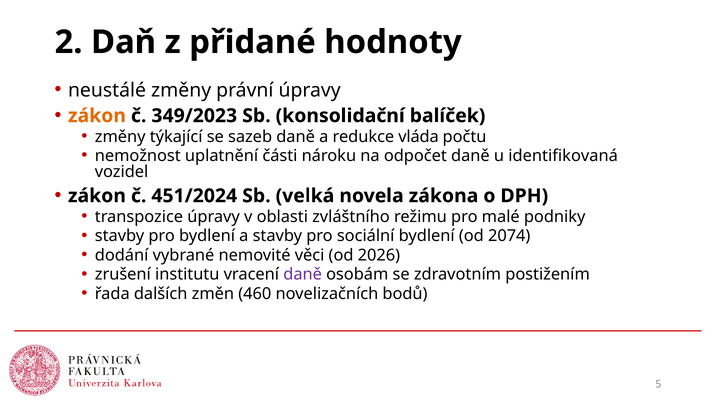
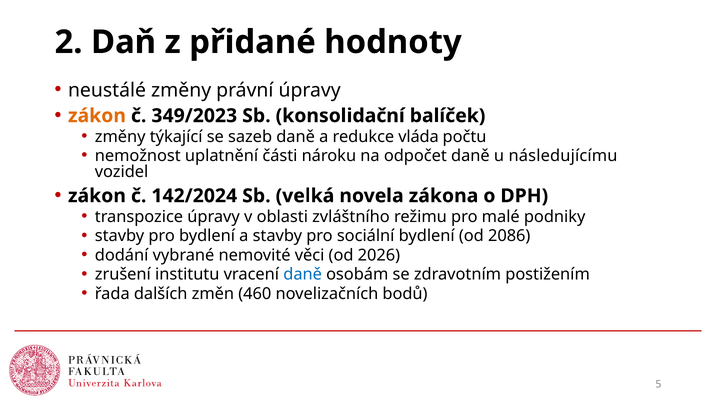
identifikovaná: identifikovaná -> následujícímu (563, 156)
451/2024: 451/2024 -> 142/2024 (194, 196)
2074: 2074 -> 2086 (509, 236)
daně colour: purple -> blue (303, 274)
